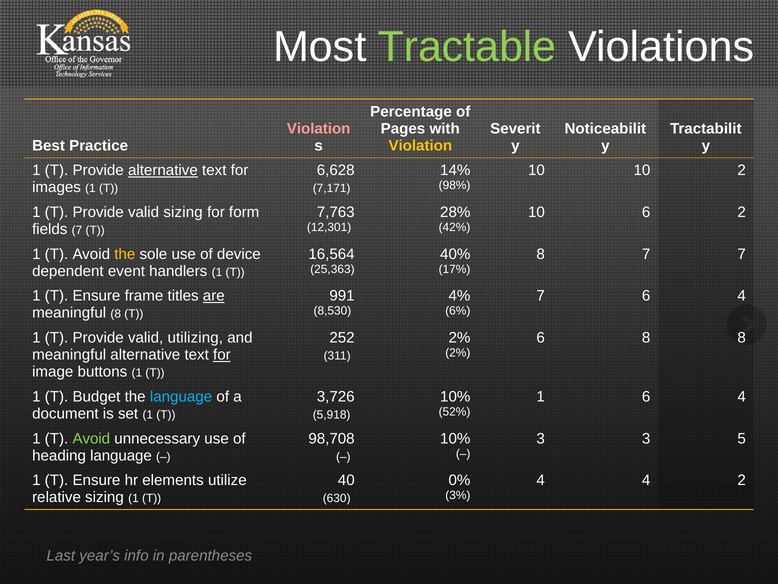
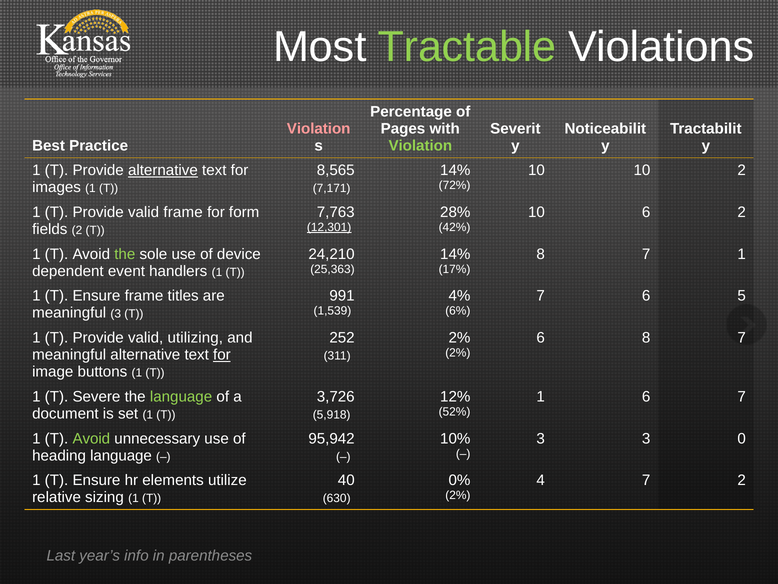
Violation colour: yellow -> light green (420, 145)
6,628: 6,628 -> 8,565 (336, 170)
98%: 98% -> 72% (455, 185)
valid sizing: sizing -> frame (183, 212)
12,301 underline: none -> present (329, 227)
fields 7: 7 -> 2 (77, 230)
16,564: 16,564 -> 24,210 (332, 254)
40%: 40% -> 14% (455, 254)
7: 7 -> 1 (742, 254)
the colour: yellow -> light green (125, 254)
7 6 4: 4 -> 5 (742, 296)
are underline: present -> none (214, 296)
8,530: 8,530 -> 1,539 (332, 311)
meaningful 8: 8 -> 3 (116, 314)
6 8 8: 8 -> 7 (742, 338)
10%: 10% -> 12% (455, 396)
1 6 4: 4 -> 7 (742, 396)
Budget: Budget -> Severe (96, 396)
language colour: light blue -> light green (181, 396)
98,708: 98,708 -> 95,942 (332, 438)
5: 5 -> 0 (742, 438)
4 4: 4 -> 7 (646, 480)
3%: 3% -> 2% (458, 495)
